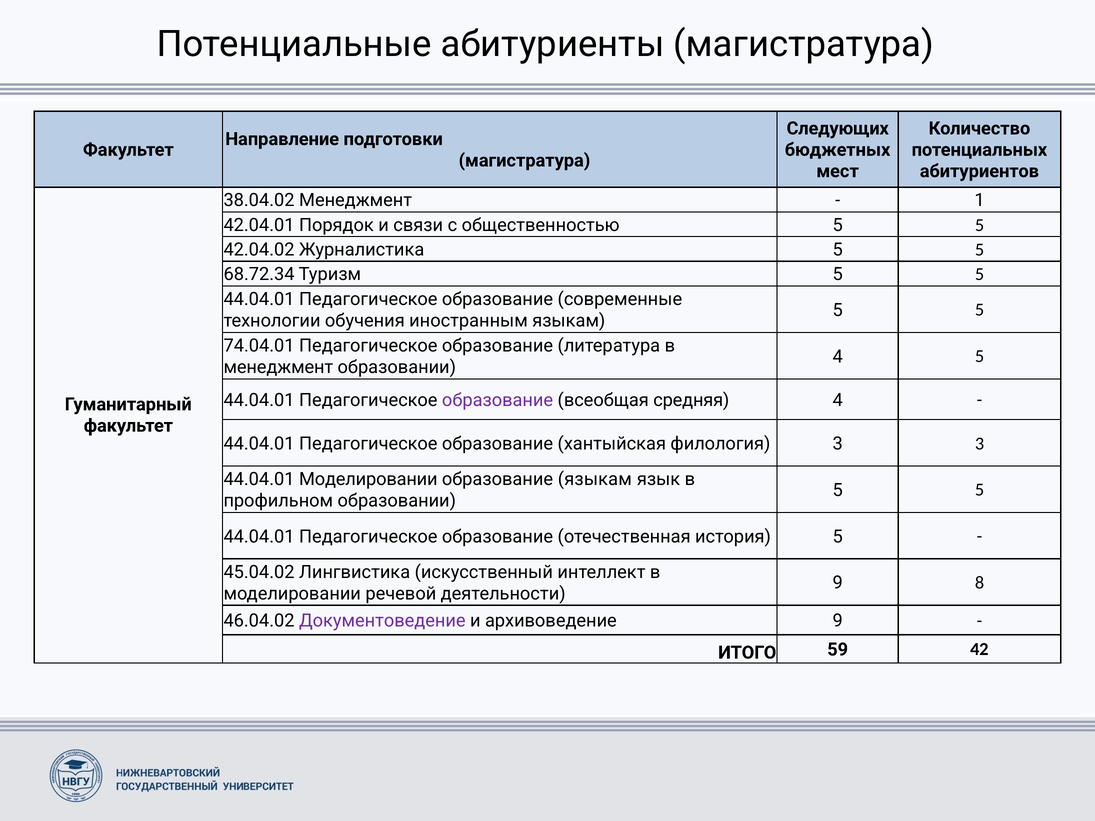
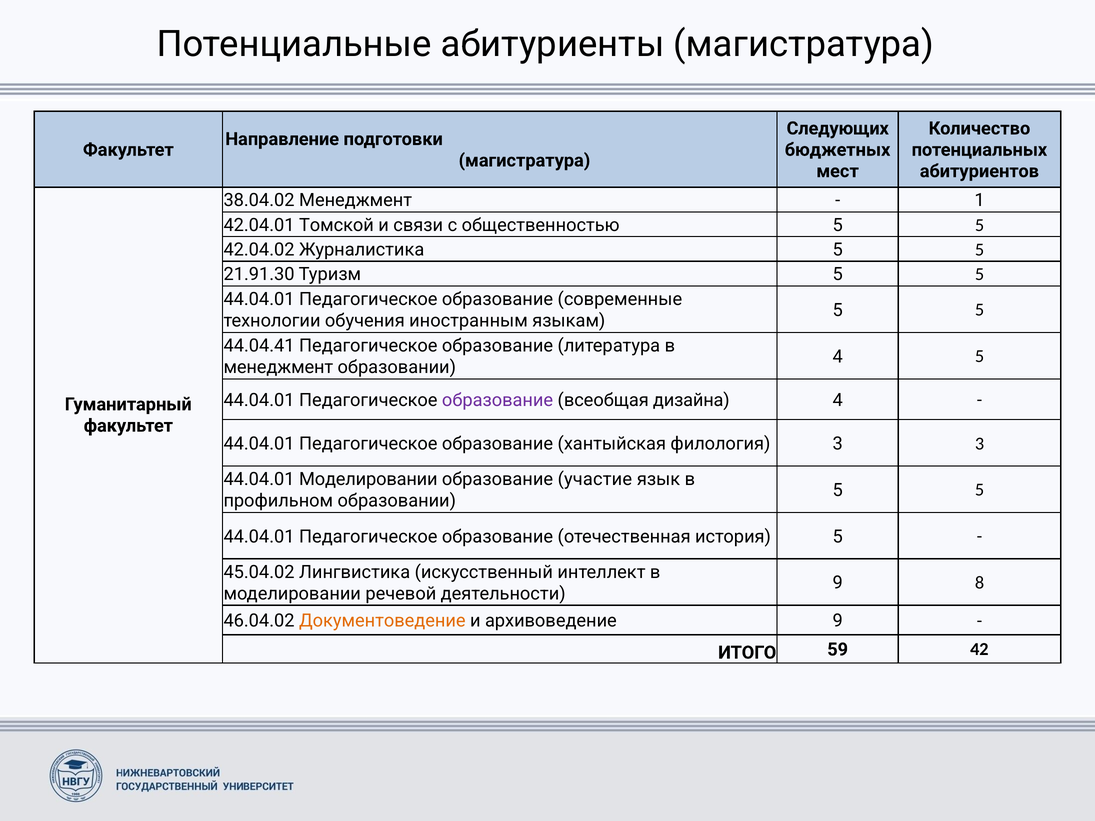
Порядок: Порядок -> Томской (336, 225)
68.72.34: 68.72.34 -> 21.91.30 (259, 275)
74.04.01: 74.04.01 -> 44.04.41 (259, 346)
средняя: средняя -> дизайна (691, 400)
образование языкам: языкам -> участие (595, 479)
Документоведение colour: purple -> orange (382, 621)
